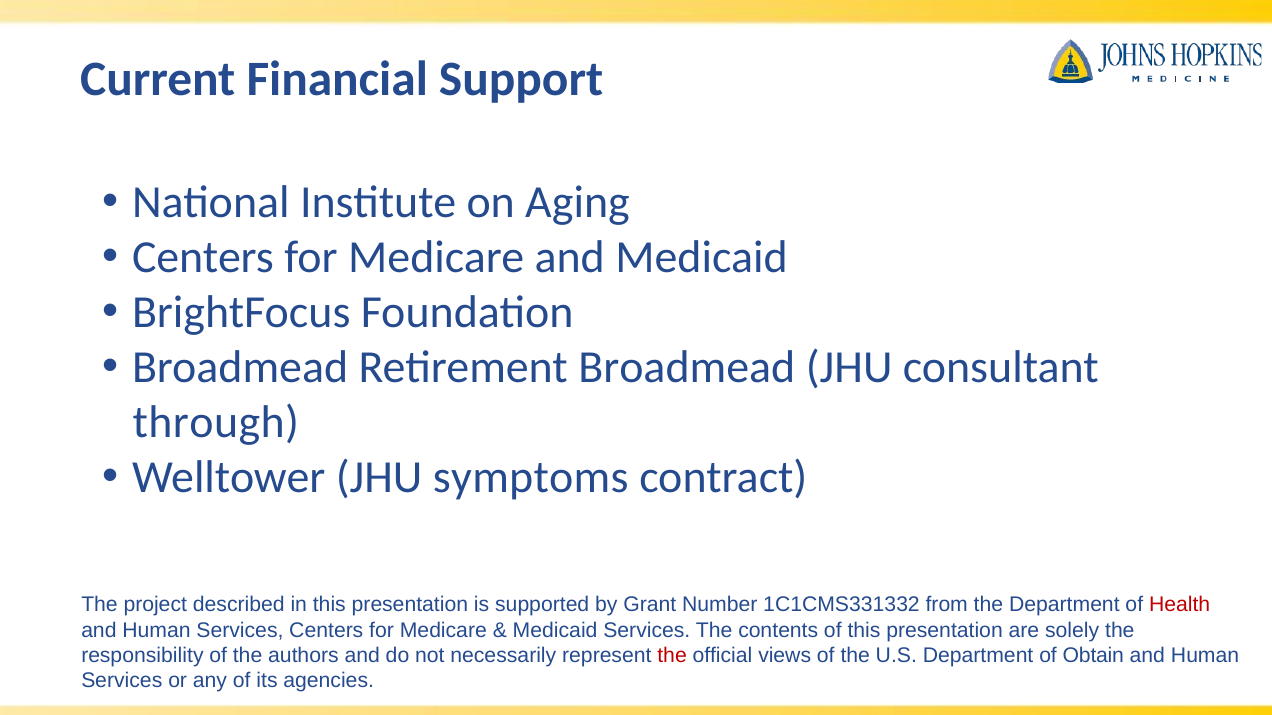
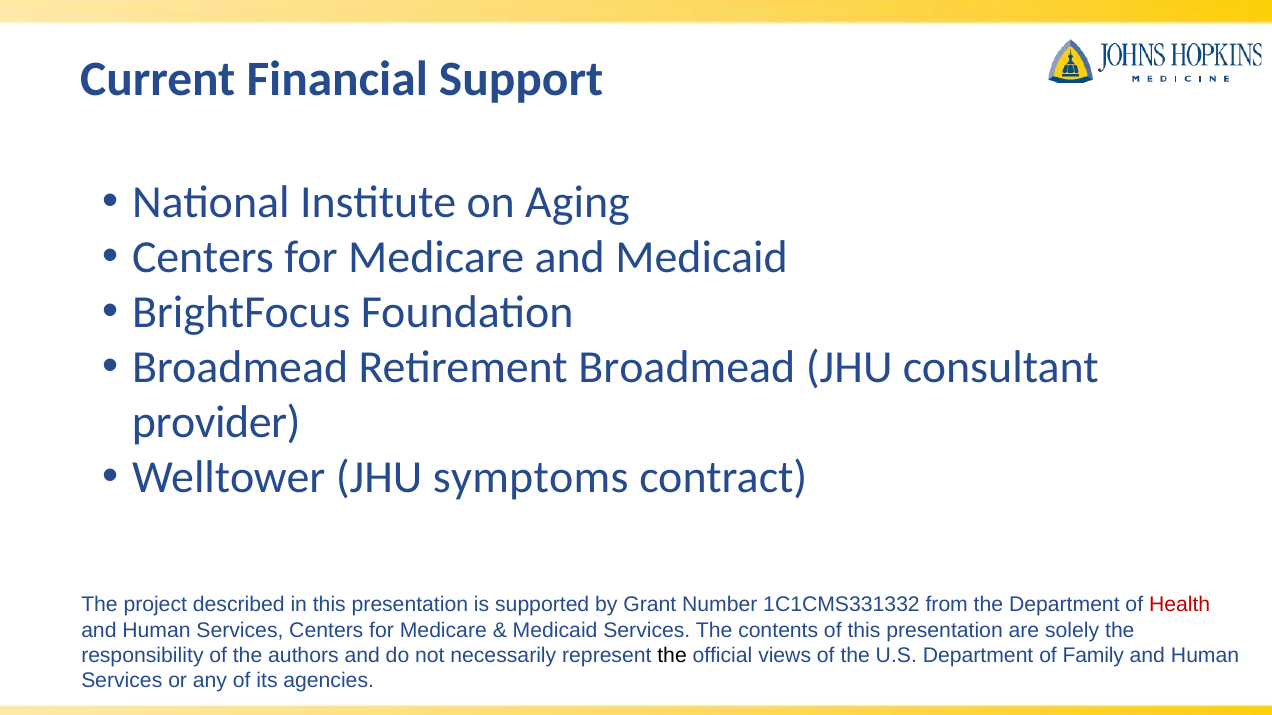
through: through -> provider (216, 423)
the colour: red -> black (672, 656)
Obtain: Obtain -> Family (1093, 656)
